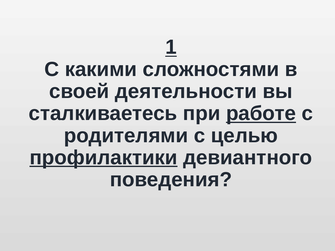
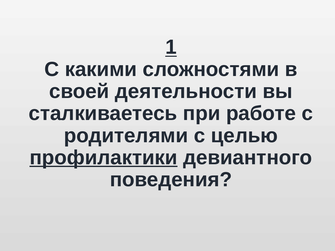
работе underline: present -> none (261, 114)
